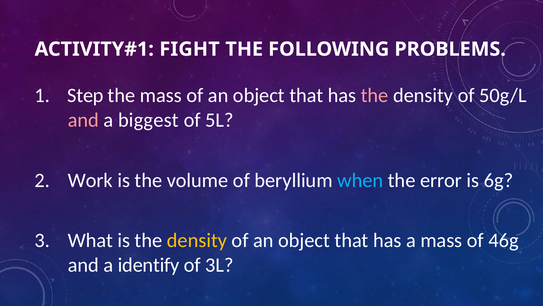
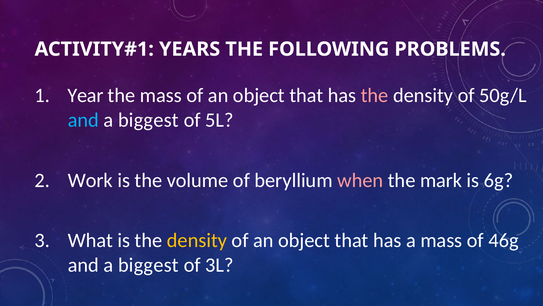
FIGHT: FIGHT -> YEARS (190, 49)
Step: Step -> Year (85, 95)
and colour: pink -> light blue (83, 120)
when colour: light blue -> pink (360, 180)
error: error -> mark (441, 180)
identify: identify -> biggest (148, 265)
